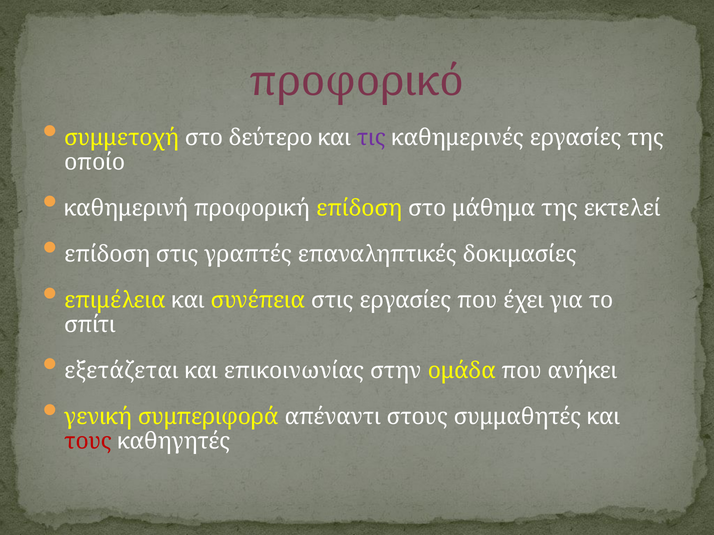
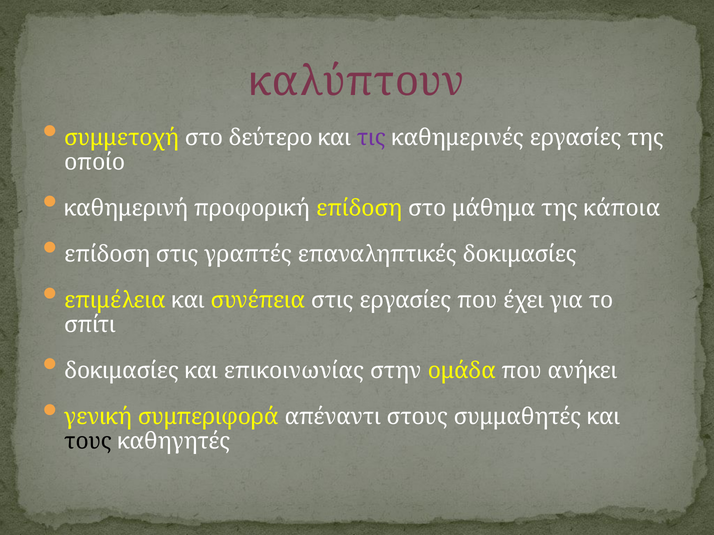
προφορικό: προφορικό -> καλύπτουν (357, 81)
εκτελεί: εκτελεί -> κάποια (622, 208)
εξετάζεται: εξετάζεται -> δοκιμασίες (122, 371)
τους colour: red -> black (88, 442)
